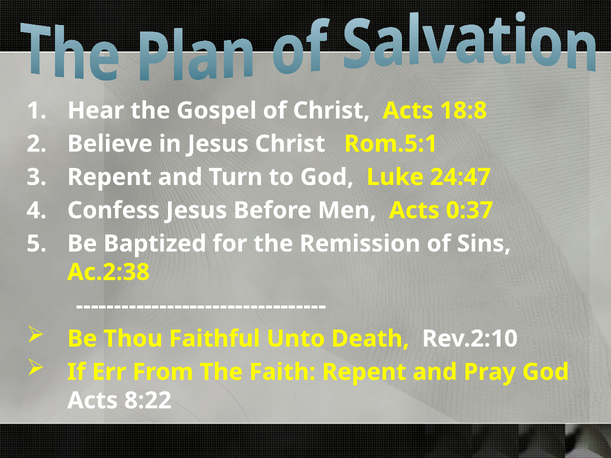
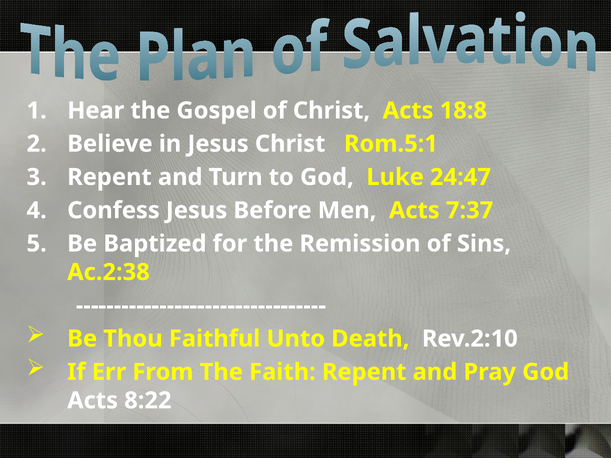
0:37: 0:37 -> 7:37 (470, 211)
